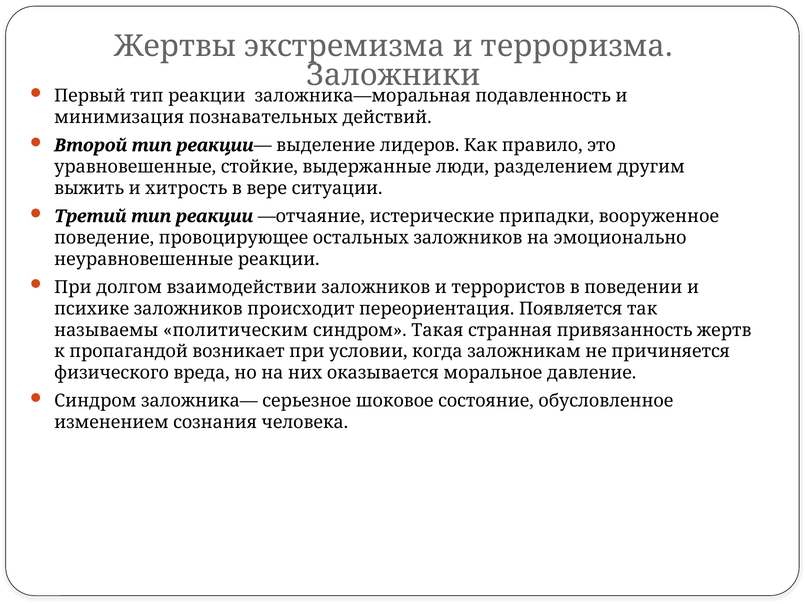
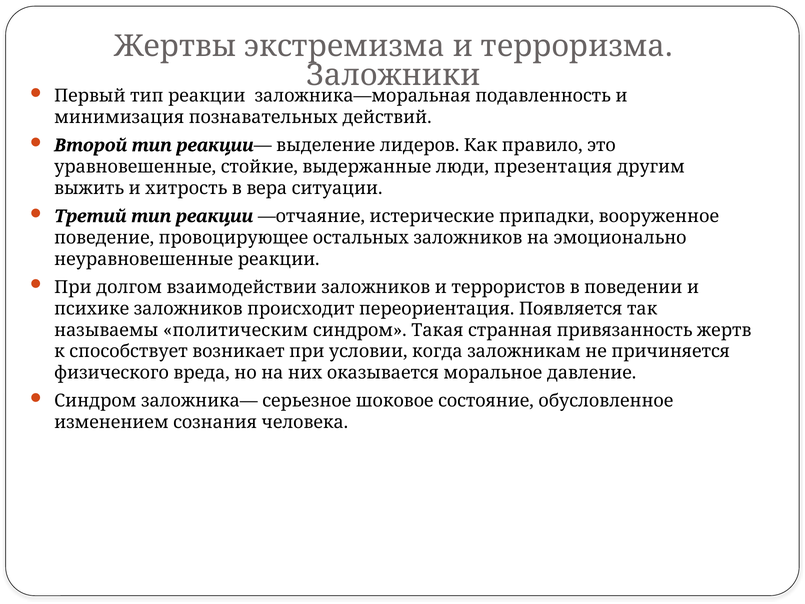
разделением: разделением -> презентация (553, 167)
вере: вере -> вера (267, 188)
пропагандой: пропагандой -> способствует (129, 351)
